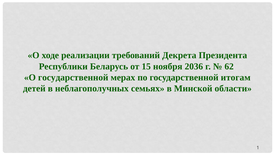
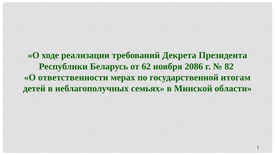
15: 15 -> 62 (146, 66)
2036: 2036 -> 2086 (194, 66)
62: 62 -> 82 (229, 66)
О государственной: государственной -> ответственности (73, 77)
